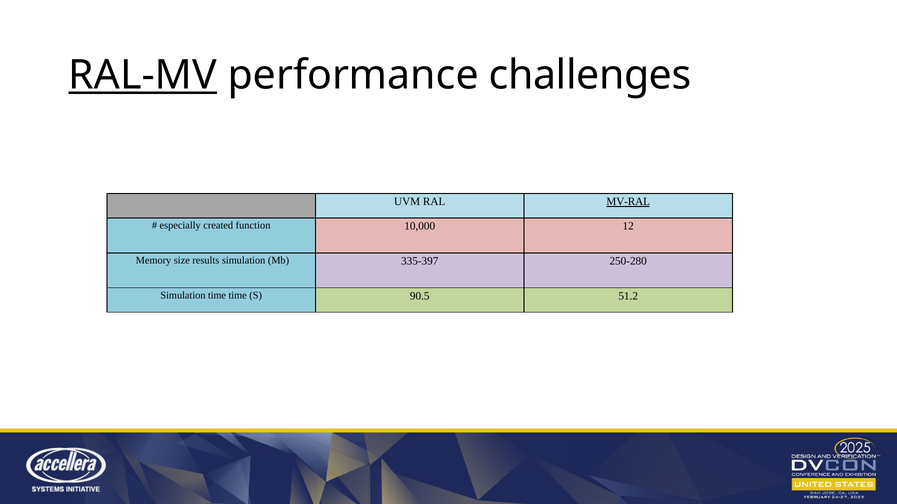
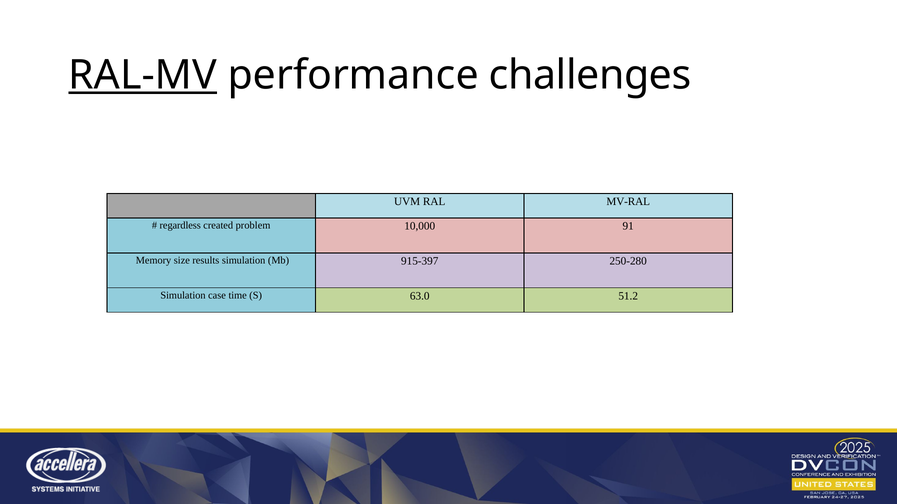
MV-RAL underline: present -> none (628, 202)
especially: especially -> regardless (180, 226)
function: function -> problem (253, 226)
12: 12 -> 91 (628, 226)
335-397: 335-397 -> 915-397 (420, 261)
Simulation time: time -> case (217, 296)
90.5: 90.5 -> 63.0 (420, 296)
